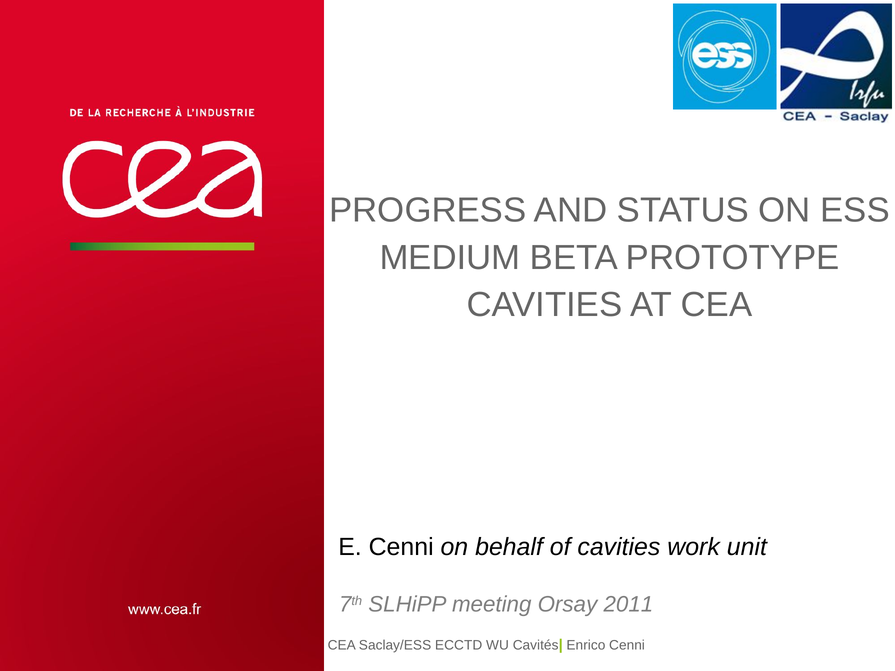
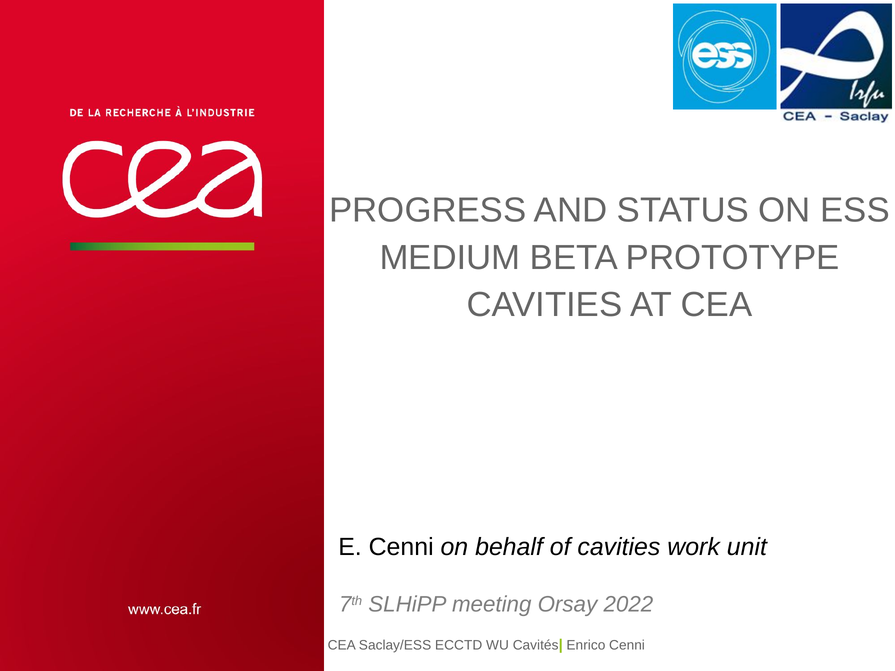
2011: 2011 -> 2022 (628, 605)
